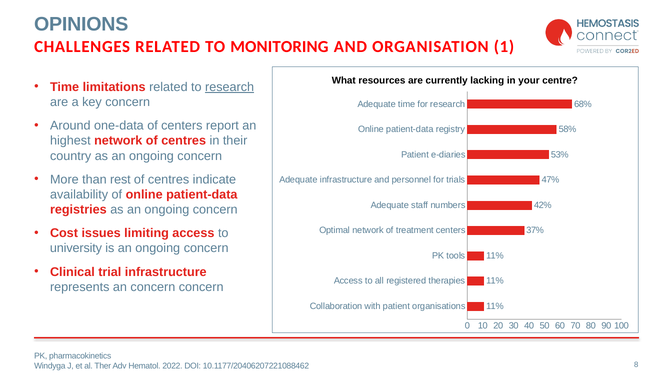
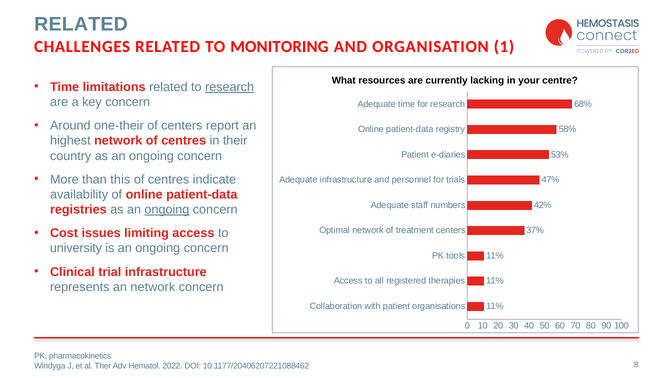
OPINIONS: OPINIONS -> RELATED (81, 24)
one-data: one-data -> one-their (119, 126)
rest: rest -> this (120, 179)
ongoing underline: none -> present (167, 210)
an concern: concern -> network (153, 287)
